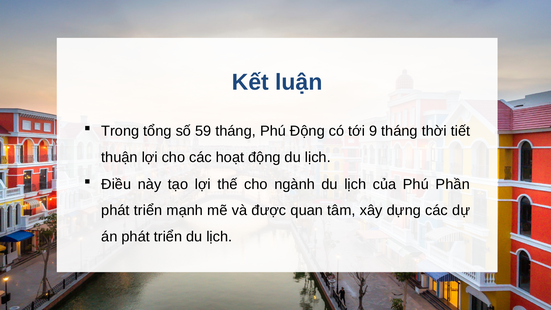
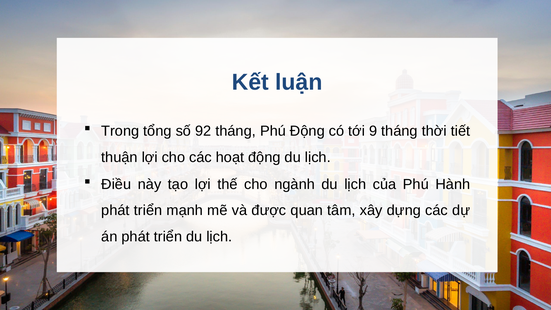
59: 59 -> 92 (203, 131)
Phần: Phần -> Hành (453, 184)
